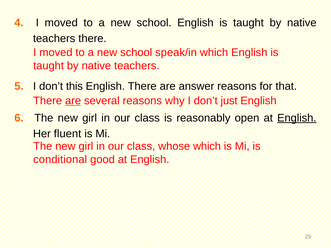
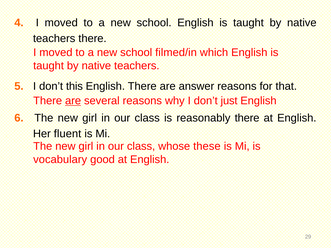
speak/in: speak/in -> filmed/in (176, 53)
reasonably open: open -> there (247, 118)
English underline: present -> none (297, 118)
whose which: which -> these (207, 147)
conditional: conditional -> vocabulary (60, 160)
